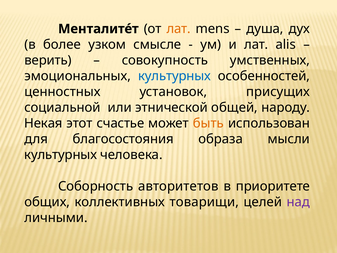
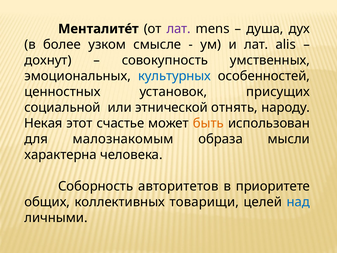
лат colour: orange -> purple (179, 29)
верить: верить -> дохнут (48, 60)
общей: общей -> отнять (234, 108)
благосостояния: благосостояния -> малознакомым (123, 139)
культурных: культурных -> характерна (61, 155)
над colour: purple -> blue (298, 202)
